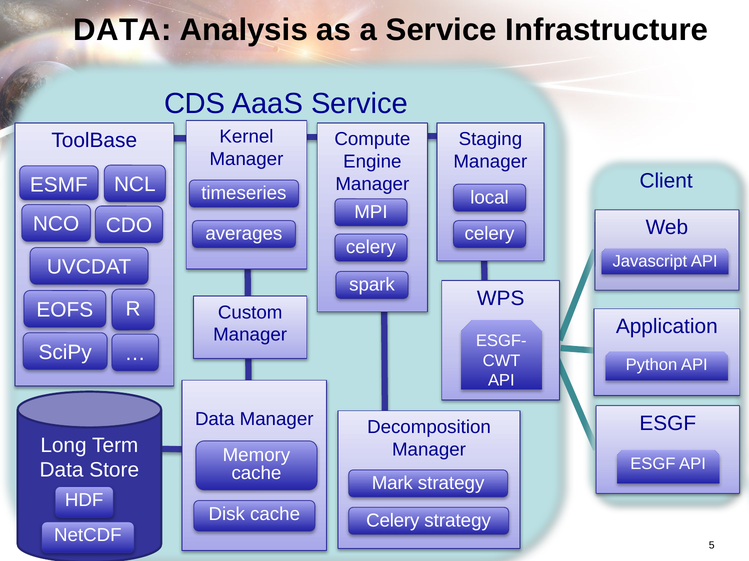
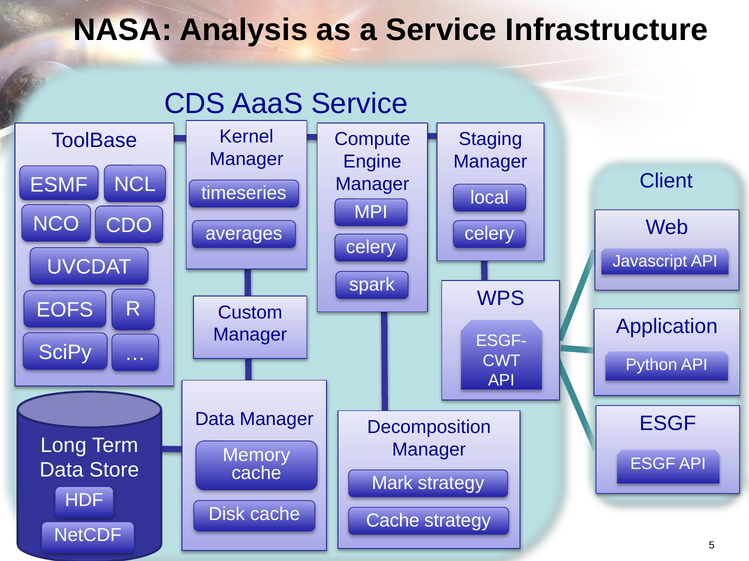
DATA: DATA -> NASA (123, 30)
Celery: Celery -> Cache (393, 521)
